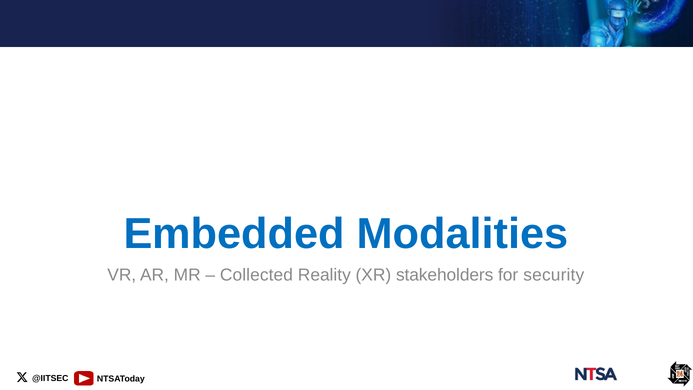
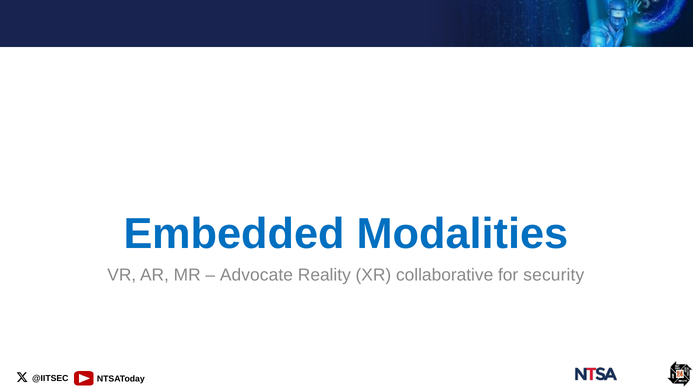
Collected: Collected -> Advocate (256, 275)
stakeholders: stakeholders -> collaborative (445, 275)
